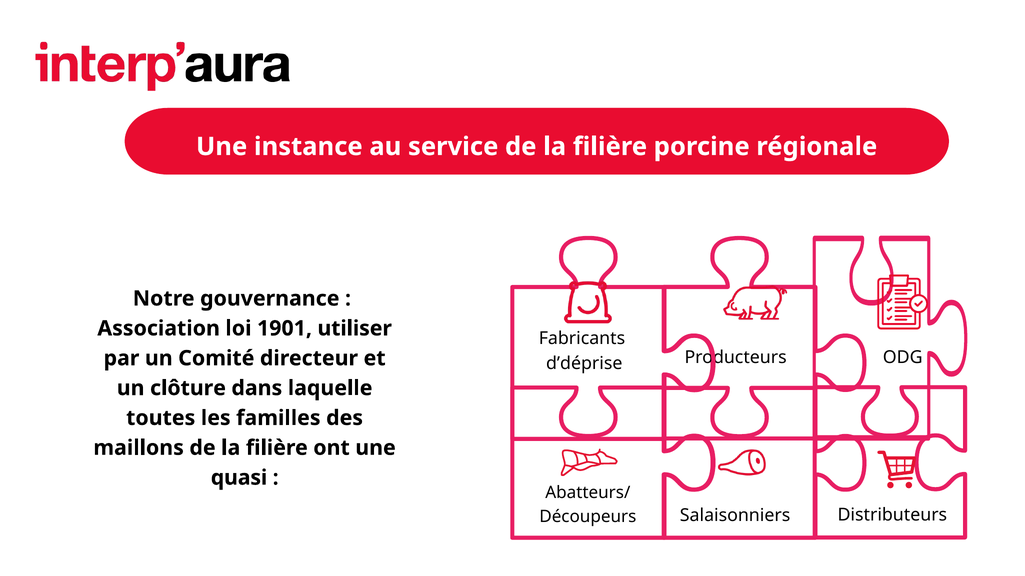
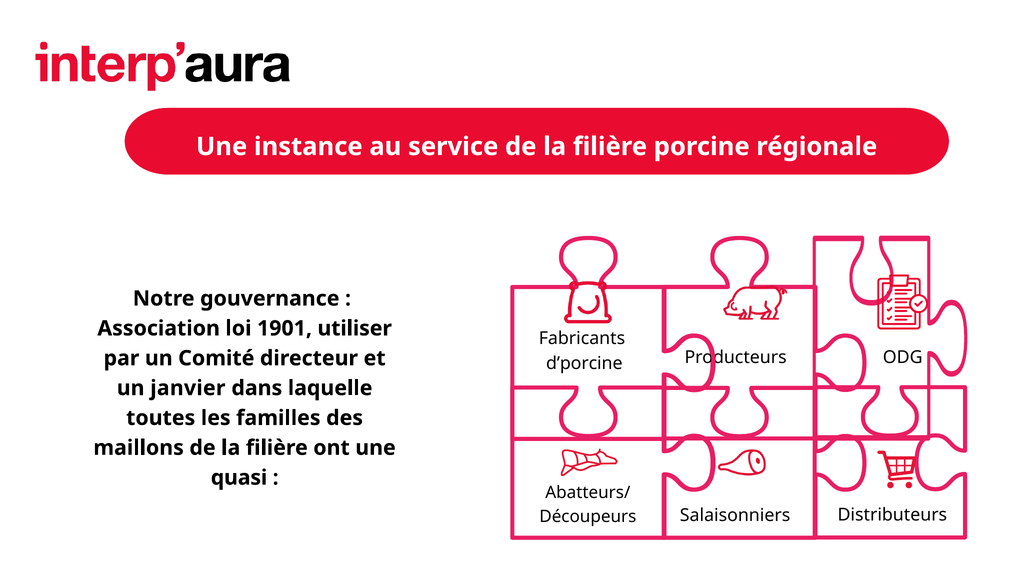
d’déprise: d’déprise -> d’porcine (584, 364)
clôture: clôture -> janvier (188, 388)
